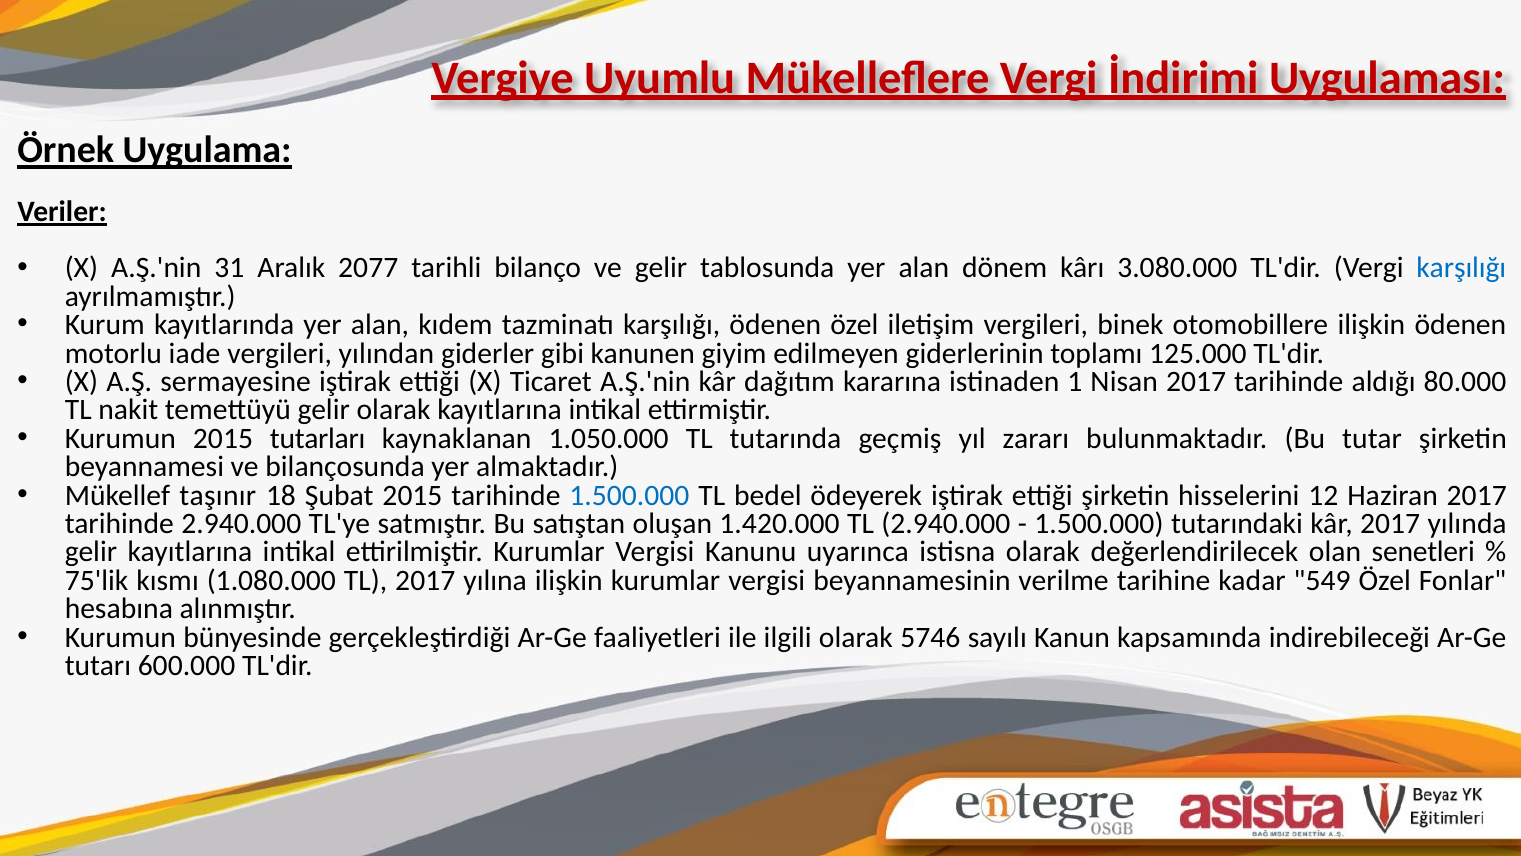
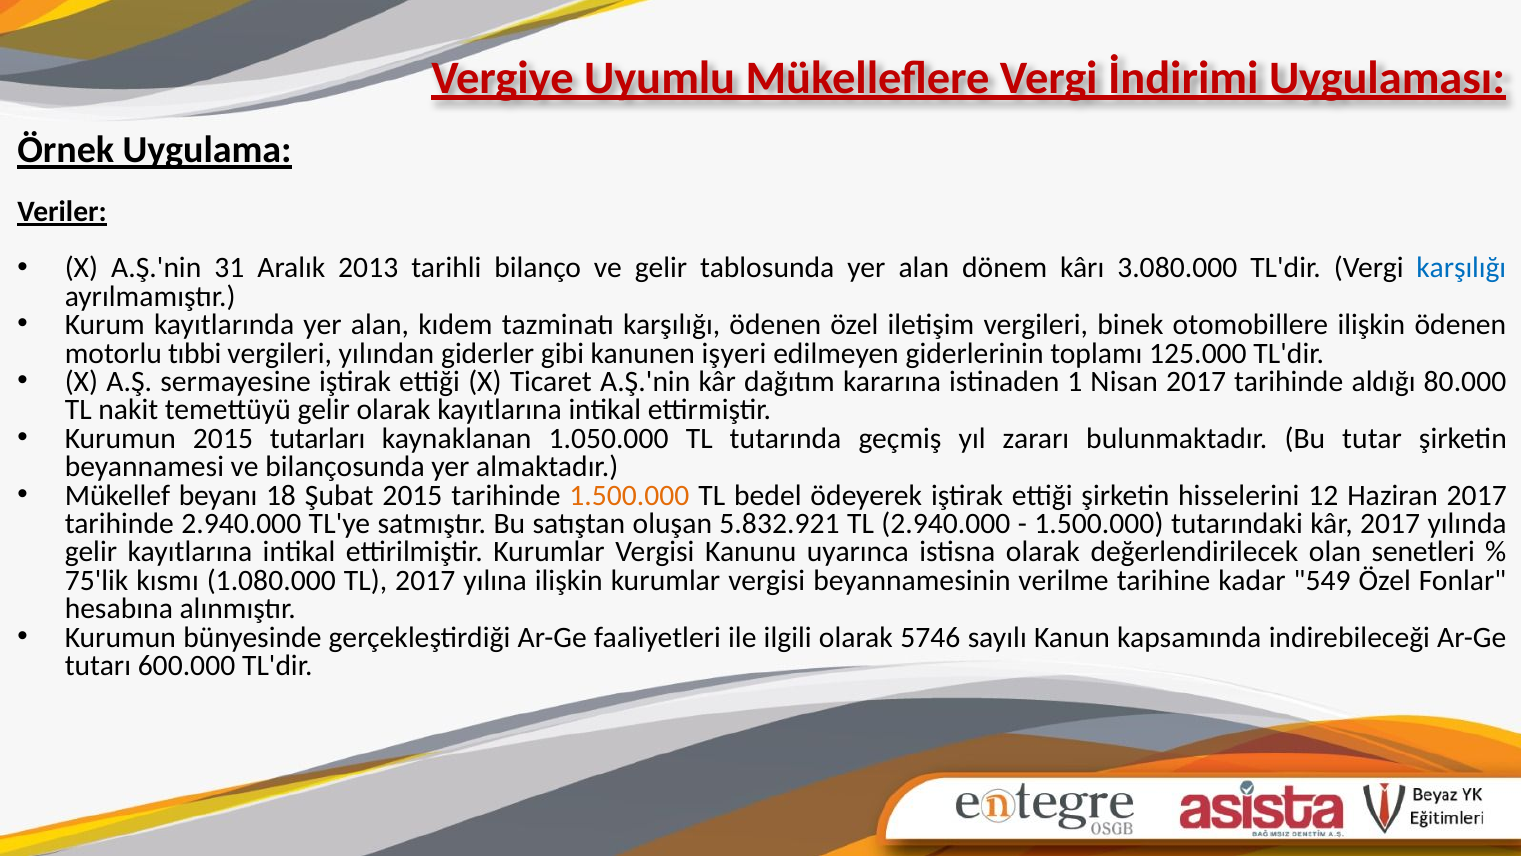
2077: 2077 -> 2013 (368, 268)
iade: iade -> tıbbi (195, 353)
giyim: giyim -> işyeri (734, 353)
taşınır: taşınır -> beyanı (218, 495)
1.500.000 colour: blue -> orange (629, 495)
1.420.000: 1.420.000 -> 5.832.921 (780, 523)
